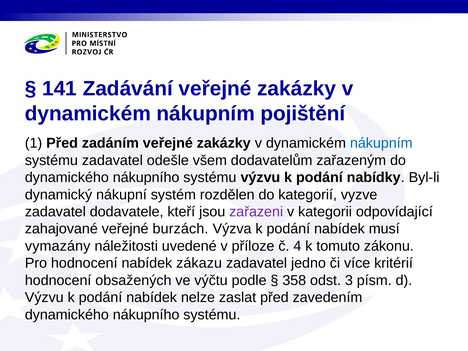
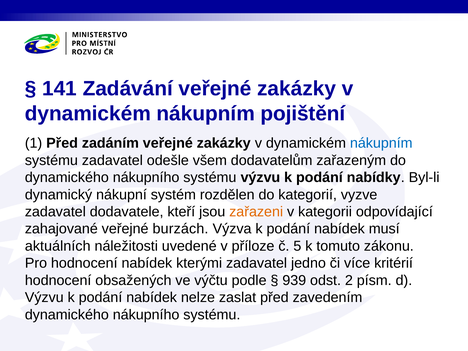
zařazeni colour: purple -> orange (256, 212)
vymazány: vymazány -> aktuálních (58, 246)
4: 4 -> 5 (297, 246)
zákazu: zákazu -> kterými (199, 263)
358: 358 -> 939 (294, 280)
3: 3 -> 2 (349, 280)
